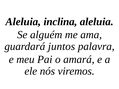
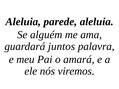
inclina: inclina -> parede (60, 22)
